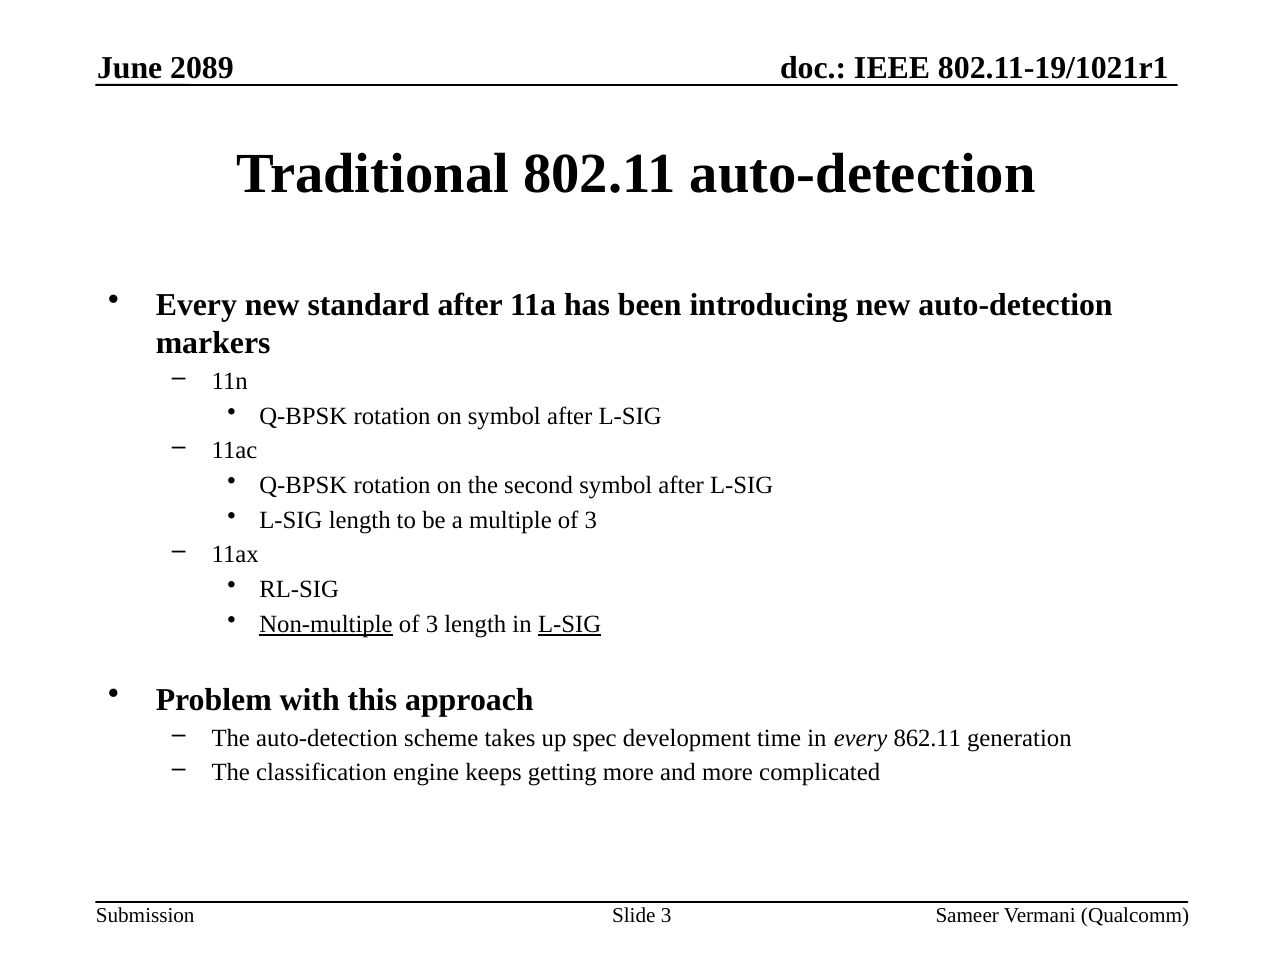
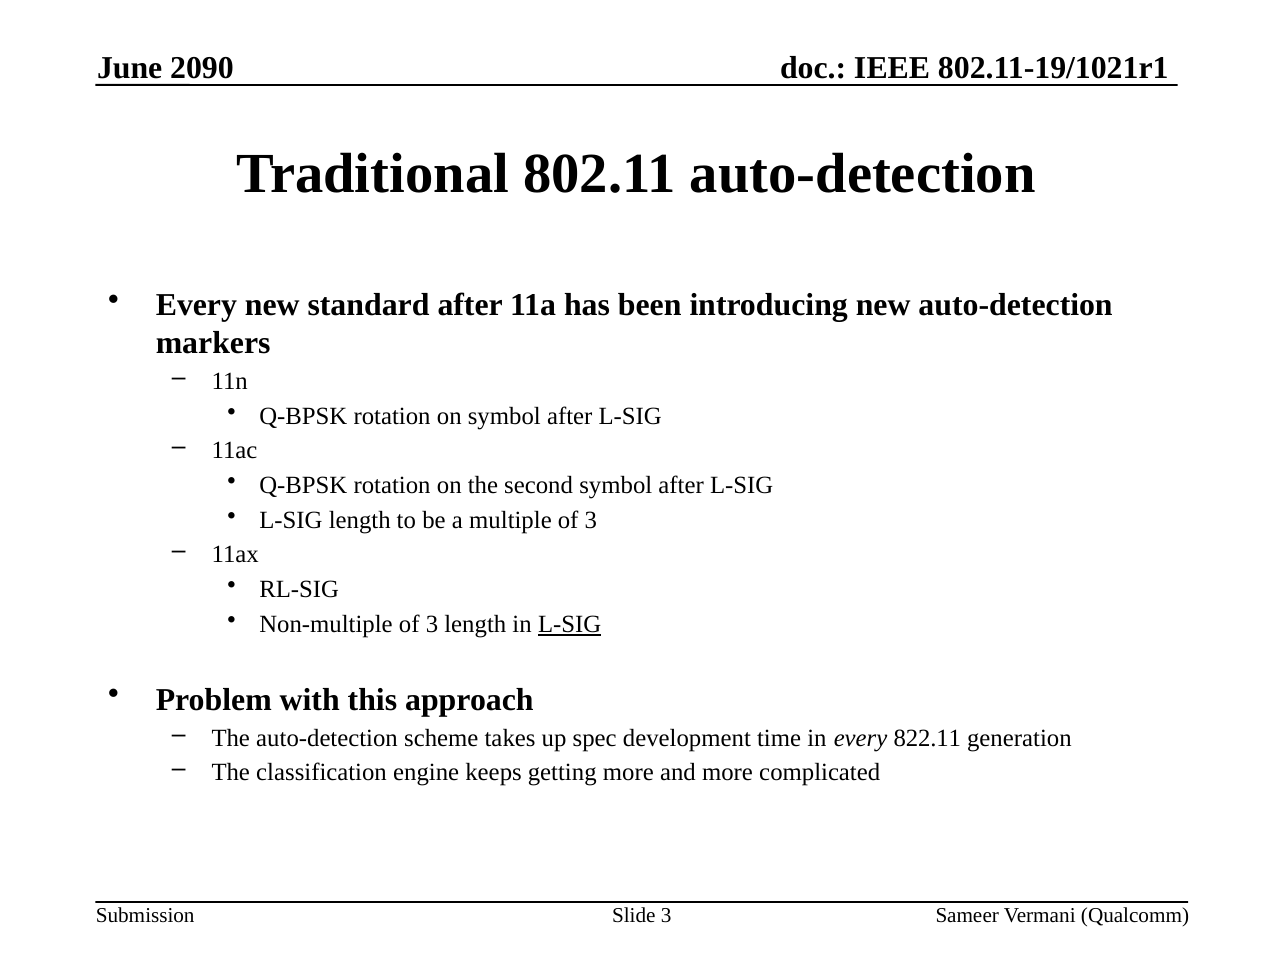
2089: 2089 -> 2090 (202, 68)
Non-multiple underline: present -> none (326, 624)
862.11: 862.11 -> 822.11 (927, 738)
